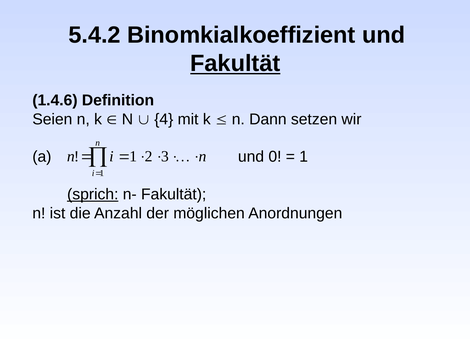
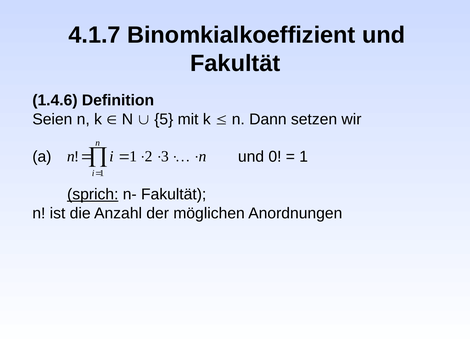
5.4.2: 5.4.2 -> 4.1.7 (95, 35)
Fakultät underline: present -> none (235, 63)
4: 4 -> 5 (164, 119)
